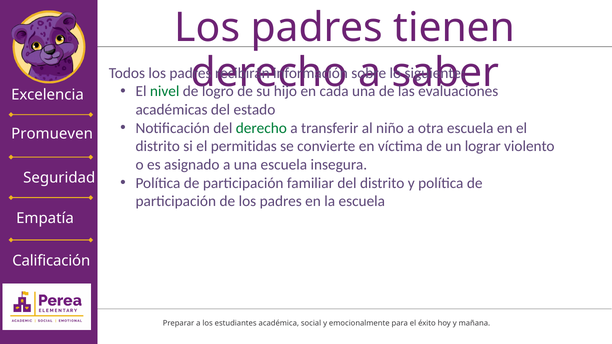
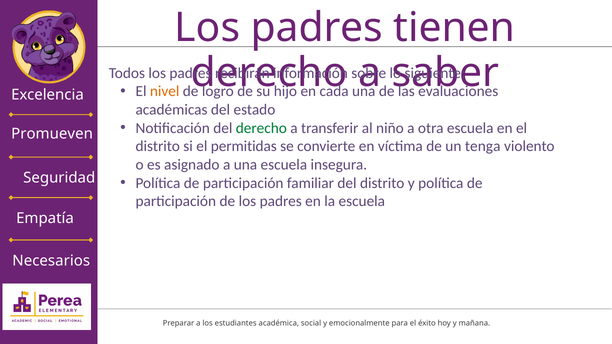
nivel colour: green -> orange (165, 91)
lograr: lograr -> tenga (483, 146)
Calificación: Calificación -> Necesarios (51, 261)
